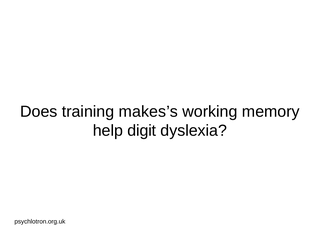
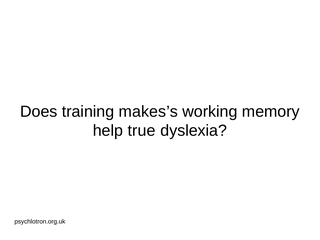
digit: digit -> true (142, 131)
